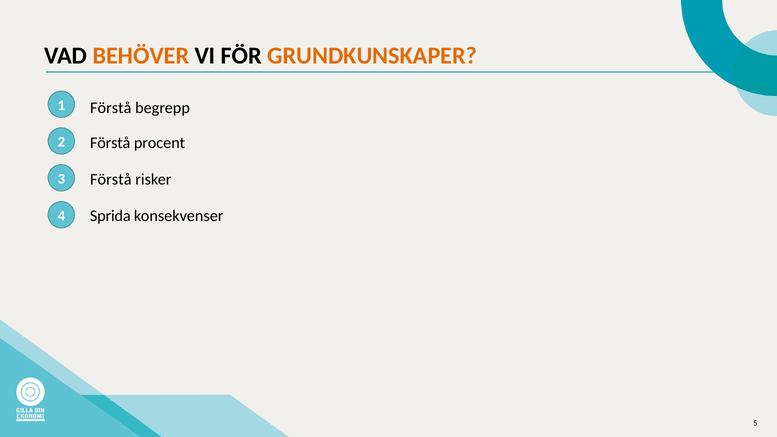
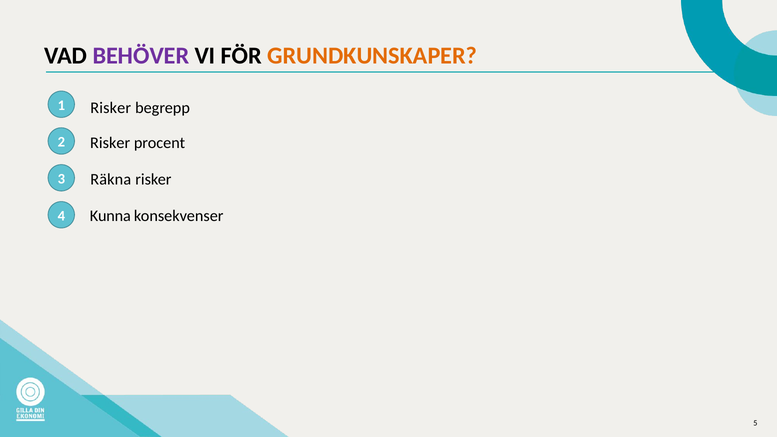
BEHÖVER colour: orange -> purple (141, 56)
Förstå: Förstå -> Risker (111, 108)
Förstå: Förstå -> Risker (110, 143)
Förstå: Förstå -> Räkna (111, 179)
Sprida: Sprida -> Kunna (110, 216)
